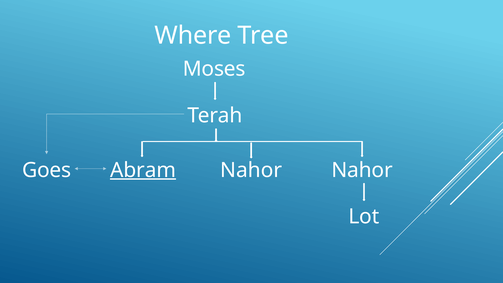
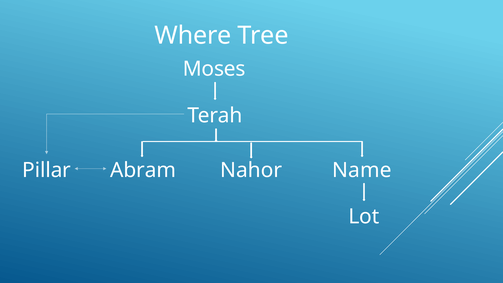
Goes: Goes -> Pillar (47, 170)
Abram underline: present -> none (143, 170)
Nahor Nahor: Nahor -> Name (362, 170)
